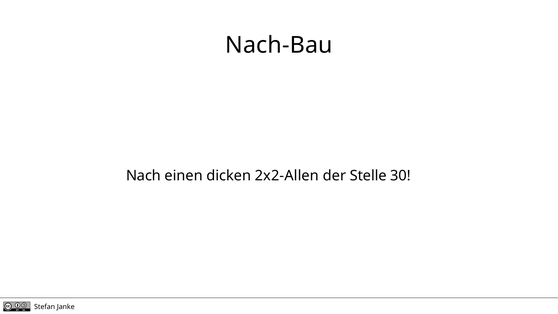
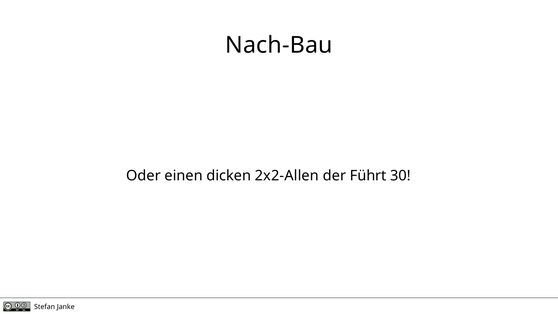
Nach: Nach -> Oder (143, 176)
Stelle: Stelle -> Führt (368, 176)
